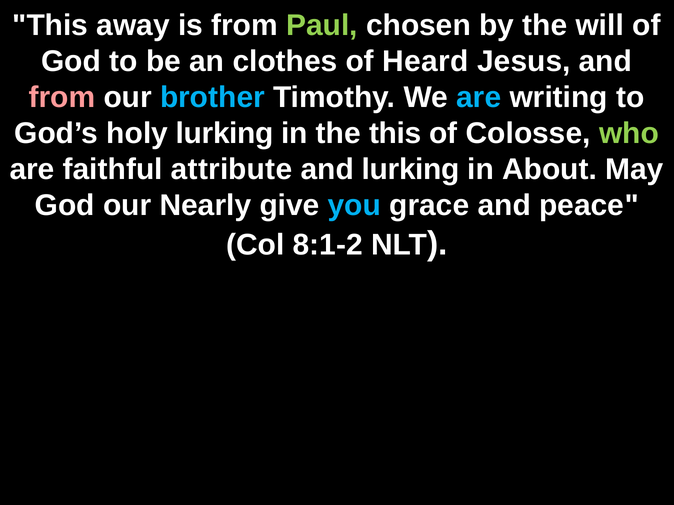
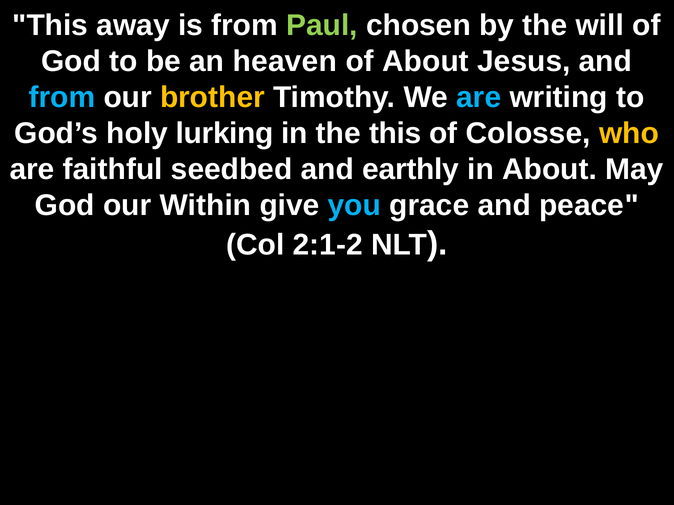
clothes: clothes -> heaven (285, 62)
of Heard: Heard -> About (426, 62)
from colour: pink -> light blue (62, 98)
brother colour: light blue -> yellow (212, 98)
who colour: light green -> yellow (629, 133)
attribute: attribute -> seedbed (232, 169)
and lurking: lurking -> earthly (411, 169)
Nearly: Nearly -> Within (205, 205)
8:1-2: 8:1-2 -> 2:1-2 (328, 245)
